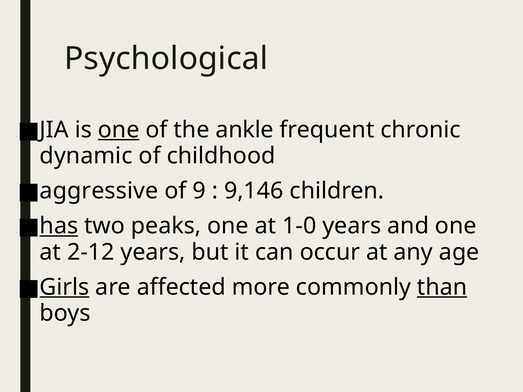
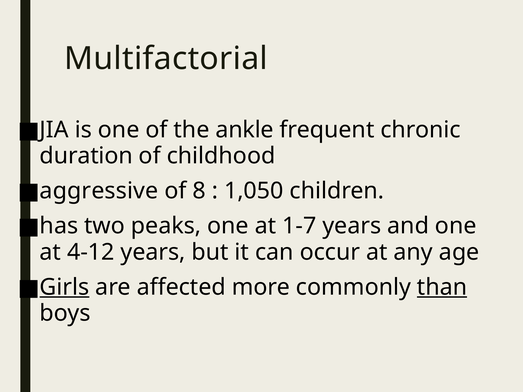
Psychological: Psychological -> Multifactorial (166, 59)
one underline: present -> none (119, 130)
dynamic: dynamic -> duration (86, 156)
9: 9 -> 8 (199, 191)
9,146: 9,146 -> 1,050 (254, 191)
has underline: present -> none (59, 226)
1-0: 1-0 -> 1-7 (299, 226)
2-12: 2-12 -> 4-12 (91, 252)
